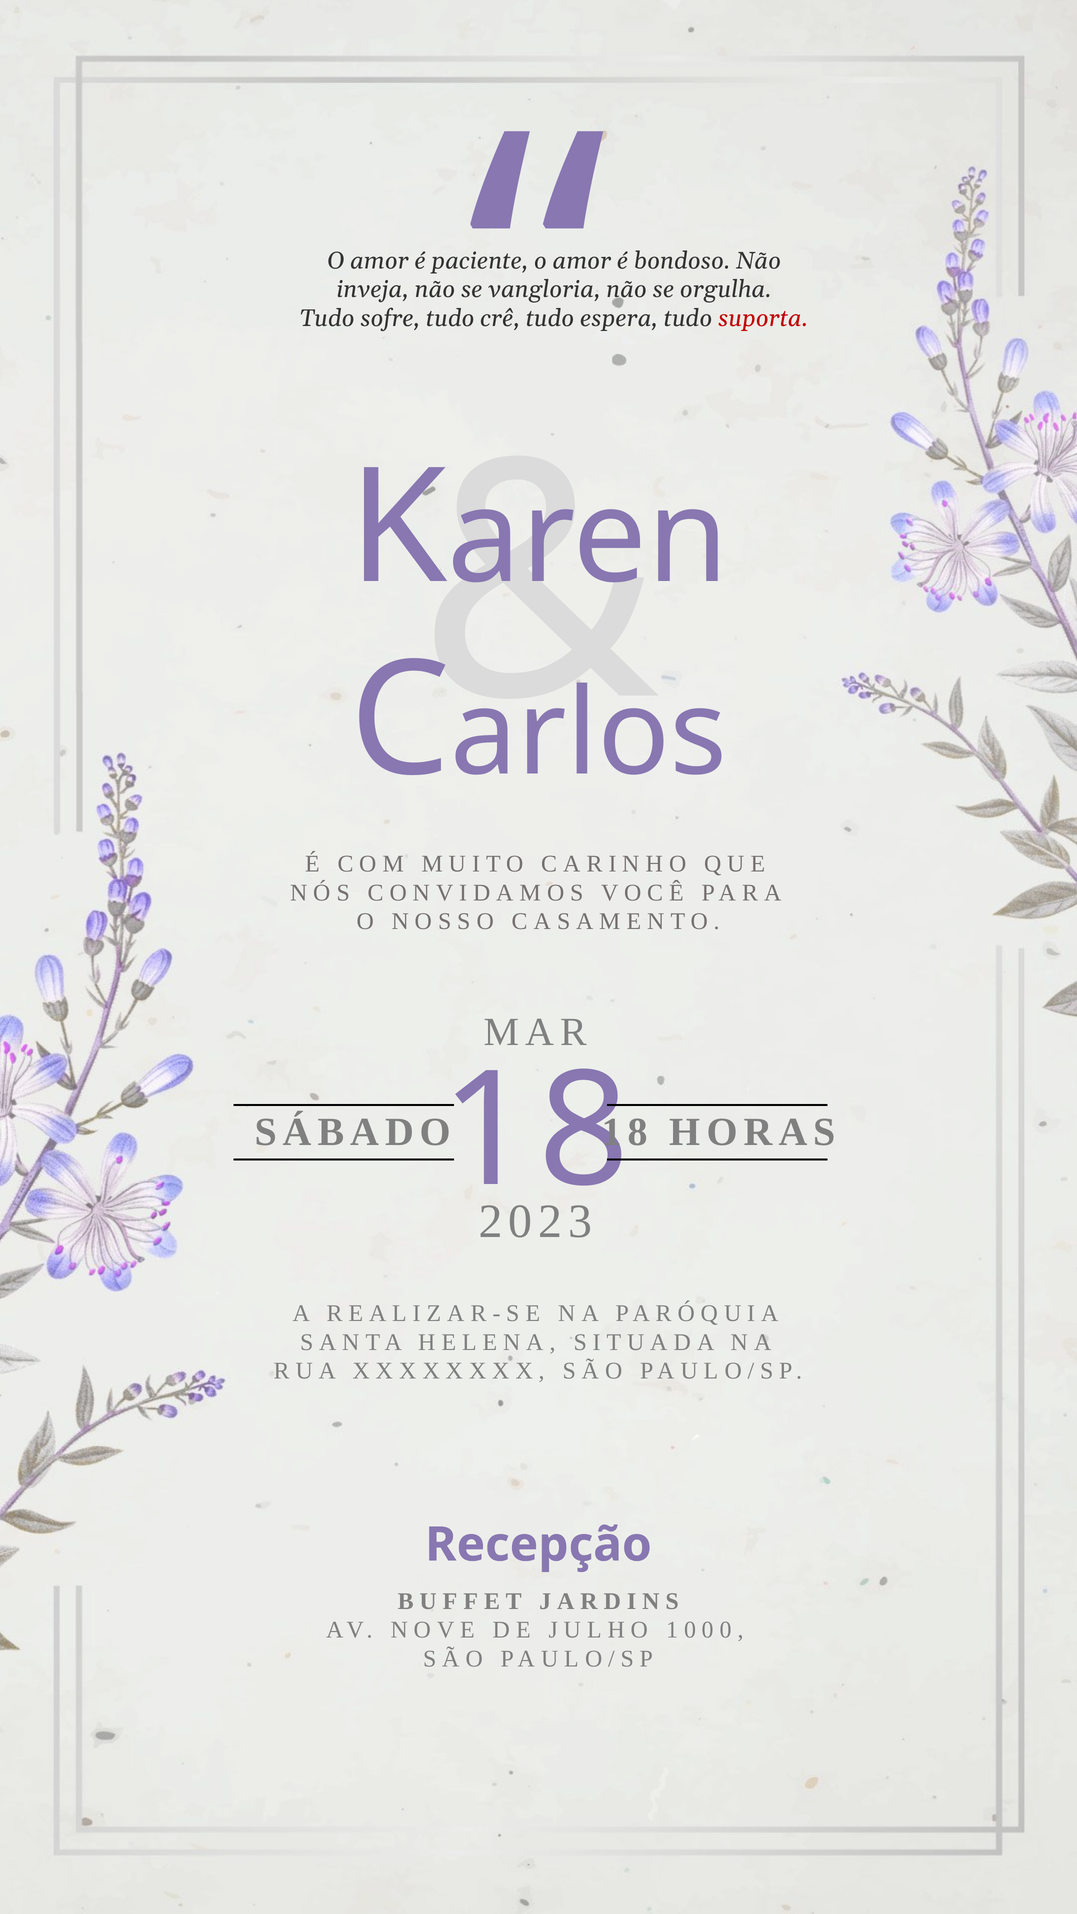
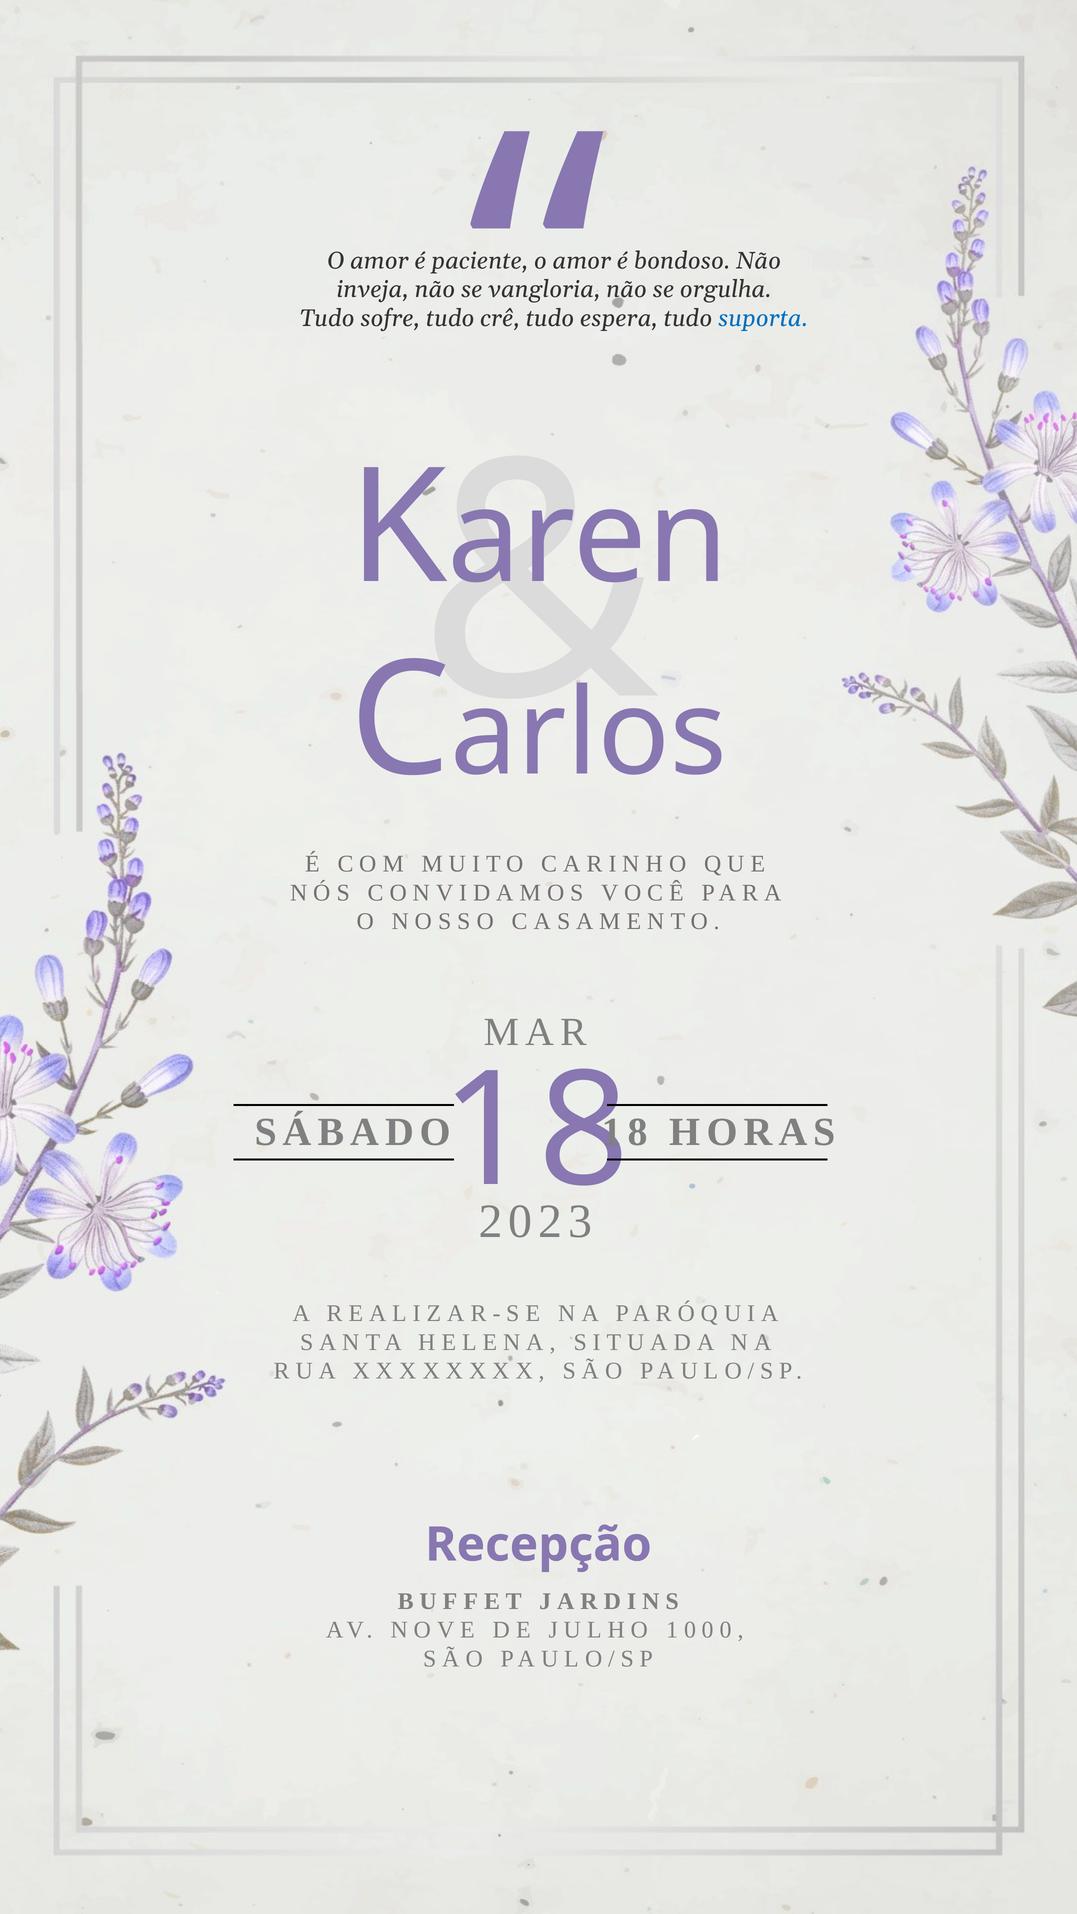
suporta colour: red -> blue (763, 318)
